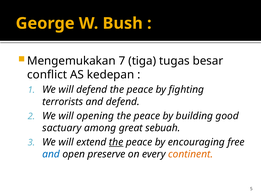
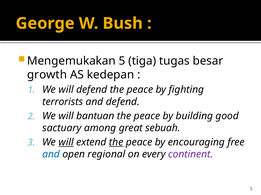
Mengemukakan 7: 7 -> 5 (122, 61)
conflict: conflict -> growth (47, 75)
opening: opening -> bantuan (95, 116)
will underline: none -> present (66, 143)
preserve: preserve -> regional (106, 155)
continent colour: orange -> purple (191, 155)
